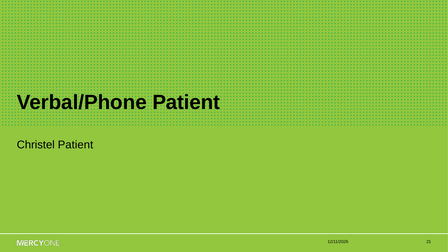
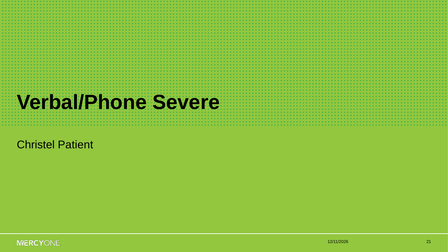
Verbal/Phone Patient: Patient -> Severe (186, 102)
